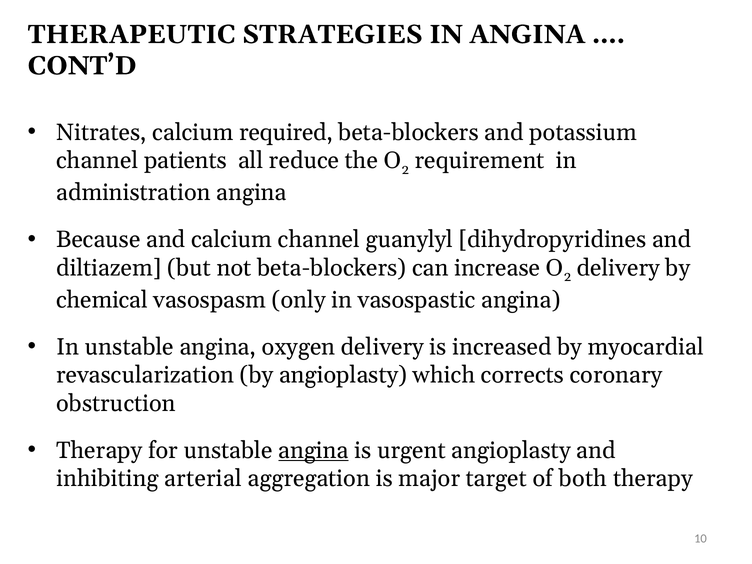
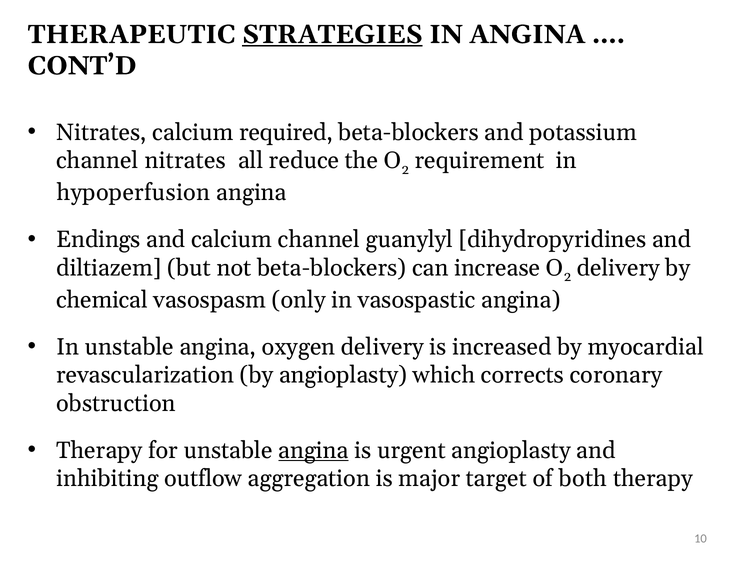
STRATEGIES underline: none -> present (332, 34)
channel patients: patients -> nitrates (185, 161)
administration: administration -> hypoperfusion (133, 193)
Because: Because -> Endings (98, 240)
arterial: arterial -> outflow (203, 479)
